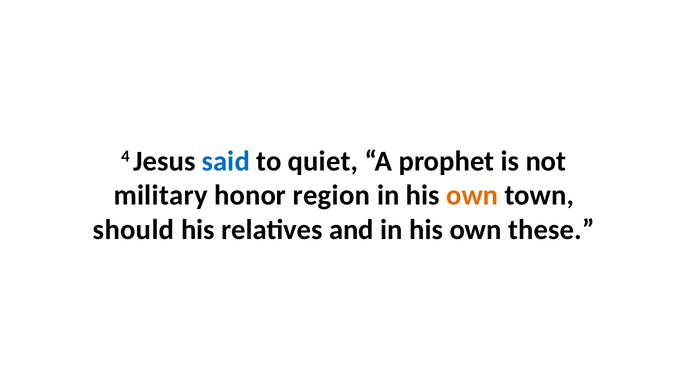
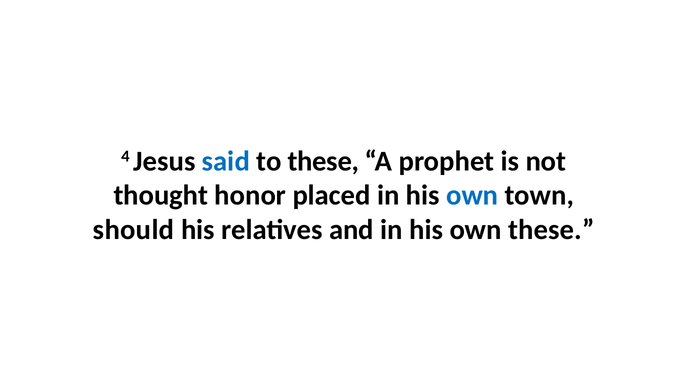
to quiet: quiet -> these (323, 161)
military: military -> thought (161, 195)
region: region -> placed (332, 195)
own colour: orange -> blue (472, 195)
